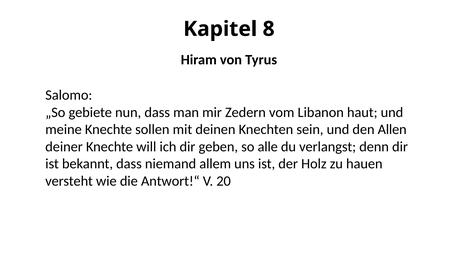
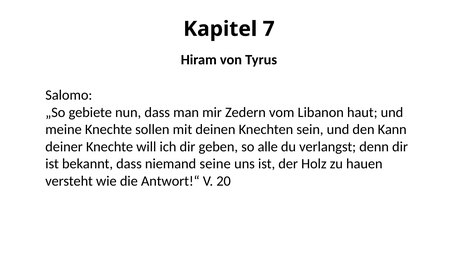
8: 8 -> 7 (269, 29)
Allen: Allen -> Kann (392, 129)
allem: allem -> seine (215, 164)
